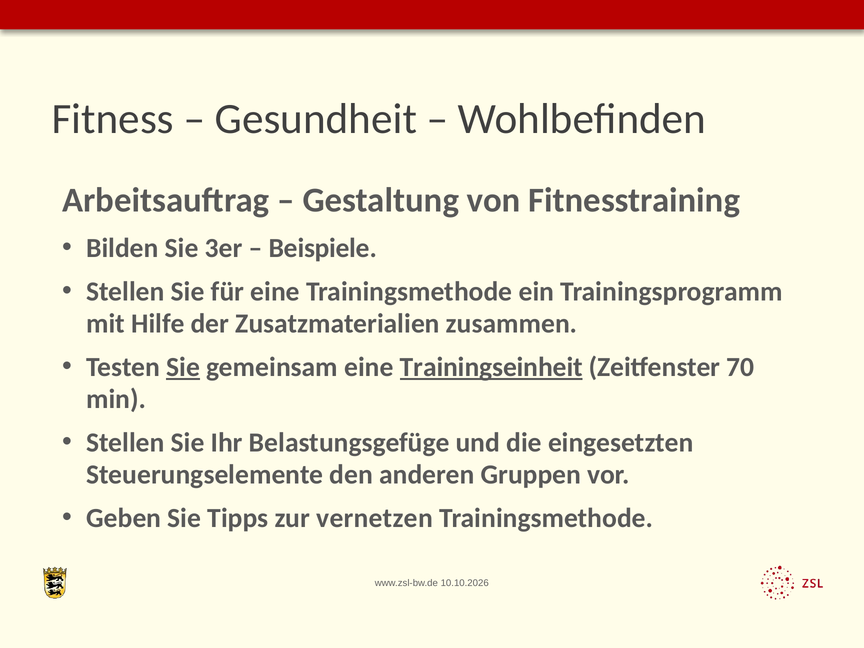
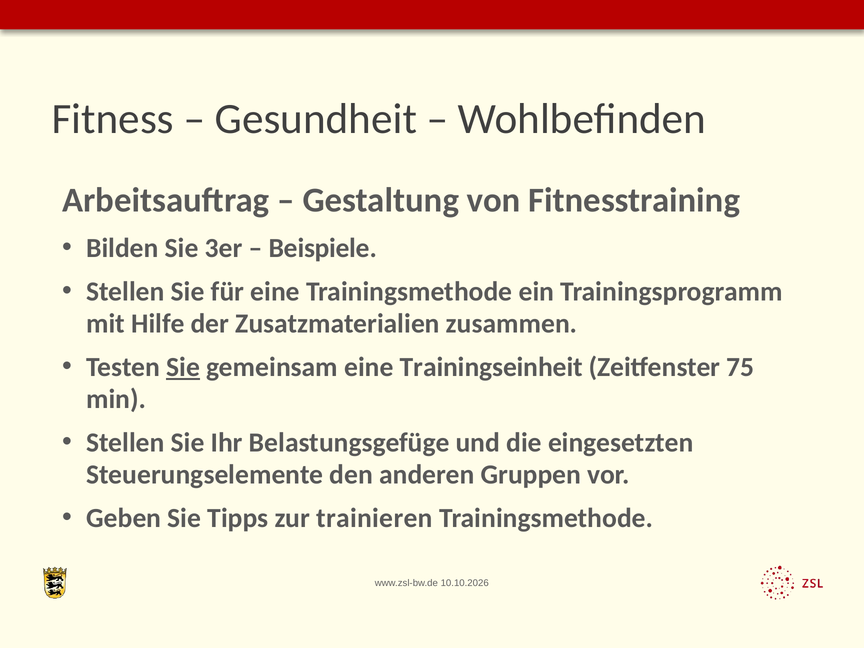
Trainingseinheit underline: present -> none (491, 367)
70: 70 -> 75 (740, 367)
vernetzen: vernetzen -> trainieren (375, 518)
